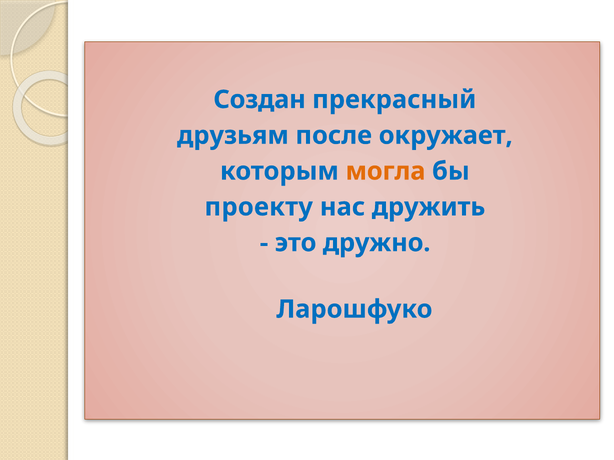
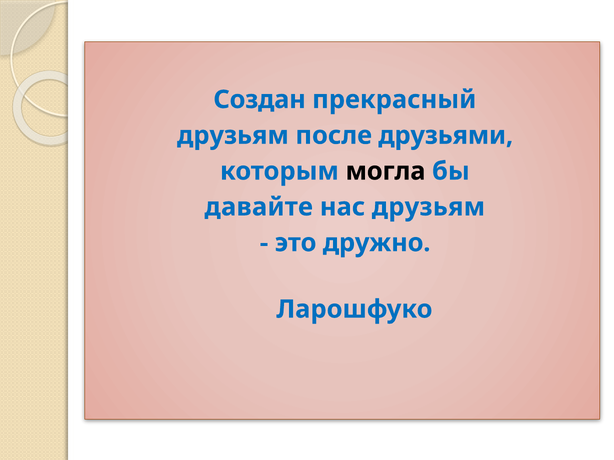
окружает: окружает -> друзьями (446, 136)
могла colour: orange -> black (386, 171)
проекту: проекту -> давайте (259, 207)
нас дружить: дружить -> друзьям (428, 207)
